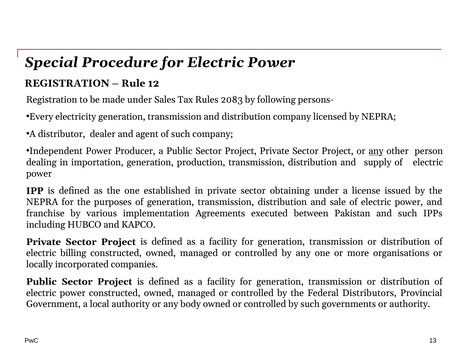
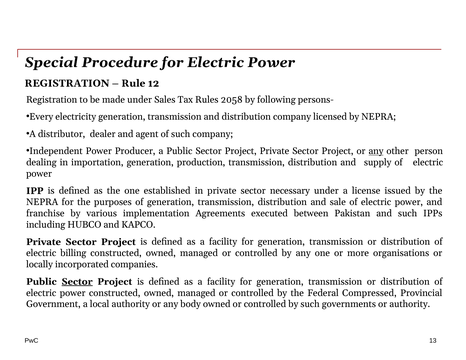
2083: 2083 -> 2058 (232, 100)
obtaining: obtaining -> necessary (290, 191)
Sector underline: none -> present (77, 282)
Distributors: Distributors -> Compressed (369, 293)
